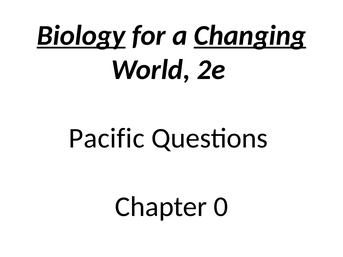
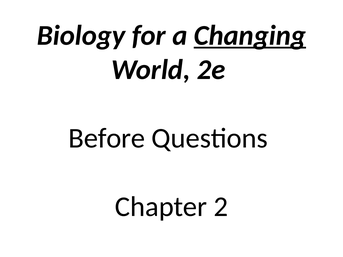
Biology underline: present -> none (81, 35)
Pacific: Pacific -> Before (107, 138)
0: 0 -> 2 (221, 207)
